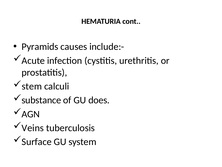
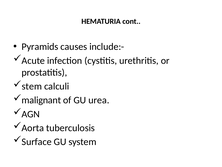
substance: substance -> malignant (41, 100)
does: does -> urea (99, 100)
Veins: Veins -> Aorta (33, 128)
